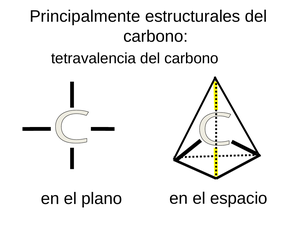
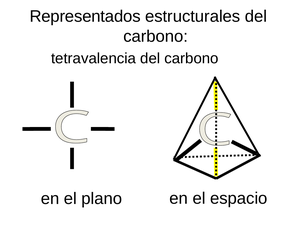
Principalmente: Principalmente -> Representados (85, 16)
